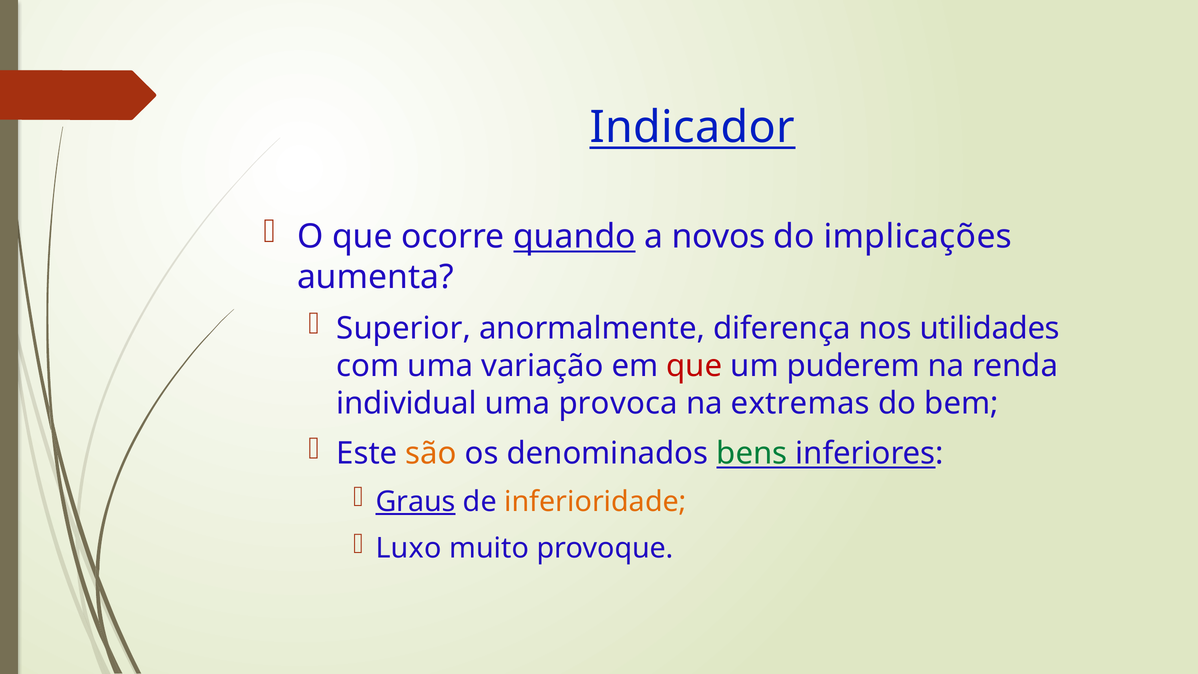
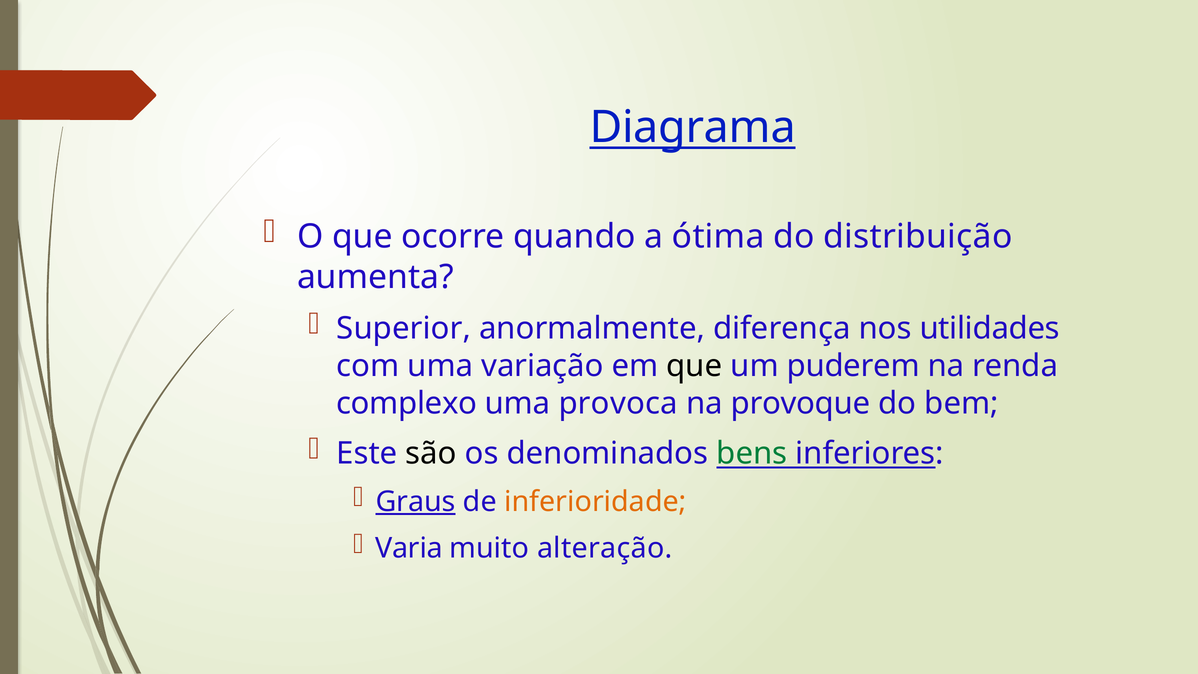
Indicador: Indicador -> Diagrama (693, 127)
quando underline: present -> none (574, 237)
novos: novos -> ótima (718, 237)
implicações: implicações -> distribuição (918, 237)
que colour: red -> black (694, 366)
individual: individual -> complexo (407, 403)
extremas: extremas -> provoque (801, 403)
são colour: orange -> black (431, 453)
Luxo: Luxo -> Varia (409, 548)
provoque: provoque -> alteração (605, 548)
